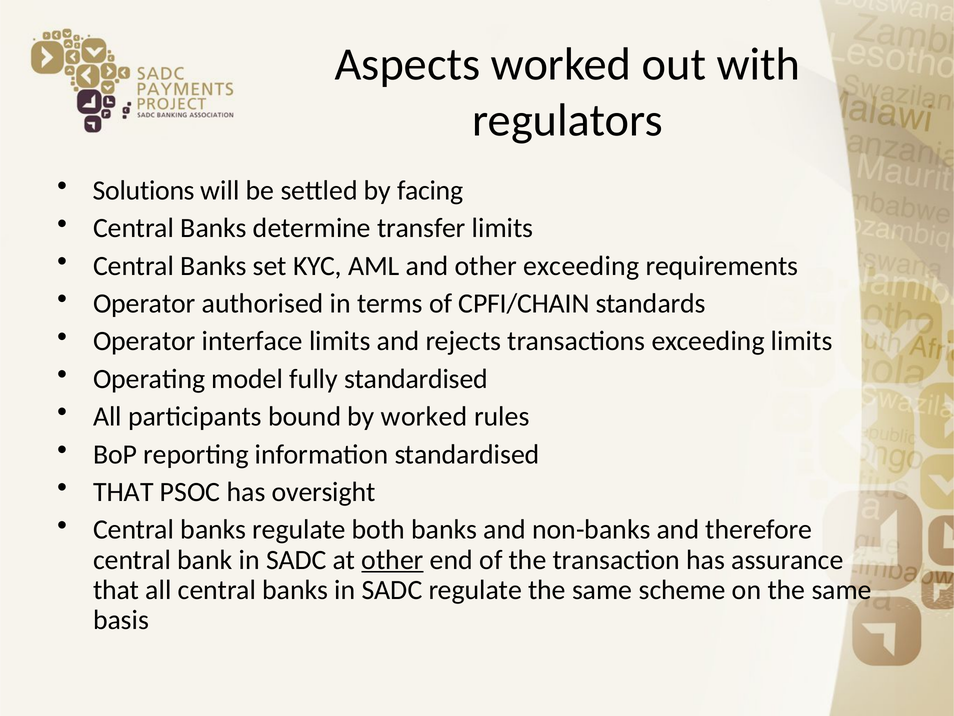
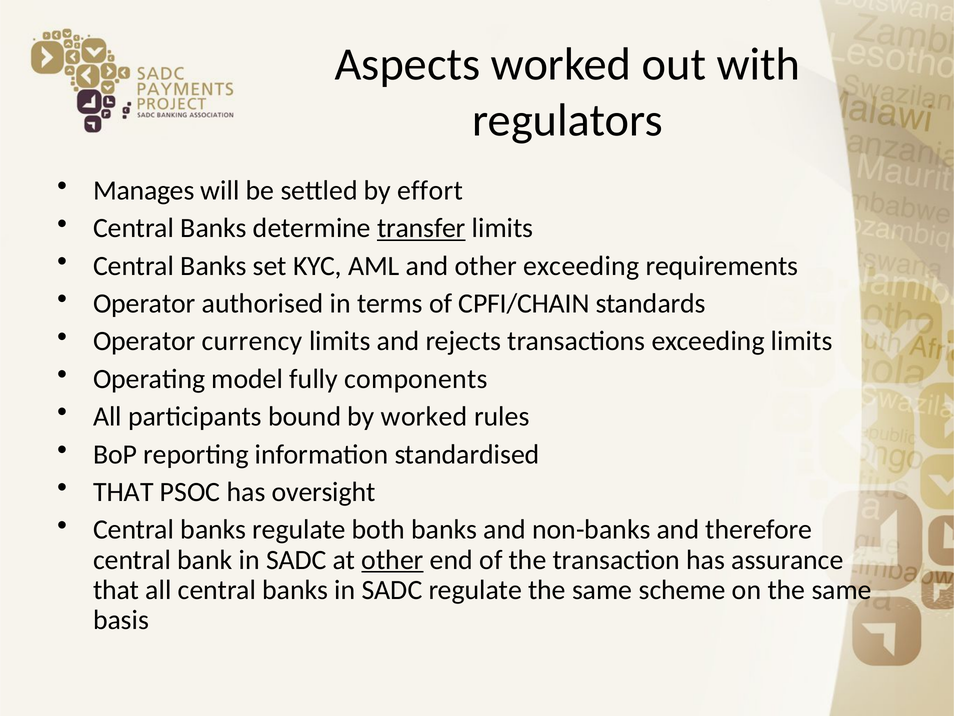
Solutions: Solutions -> Manages (144, 190)
facing: facing -> effort (430, 190)
transfer underline: none -> present (421, 228)
interface: interface -> currency (252, 341)
fully standardised: standardised -> components (416, 379)
